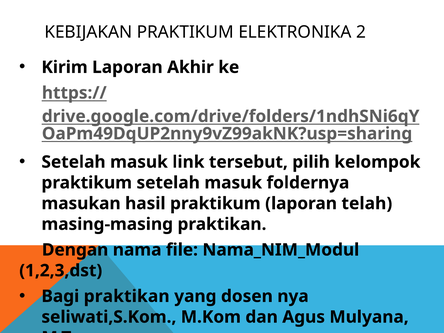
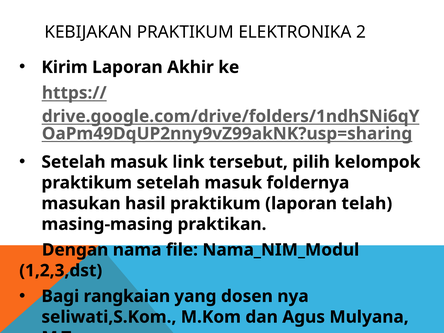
Bagi praktikan: praktikan -> rangkaian (127, 296)
